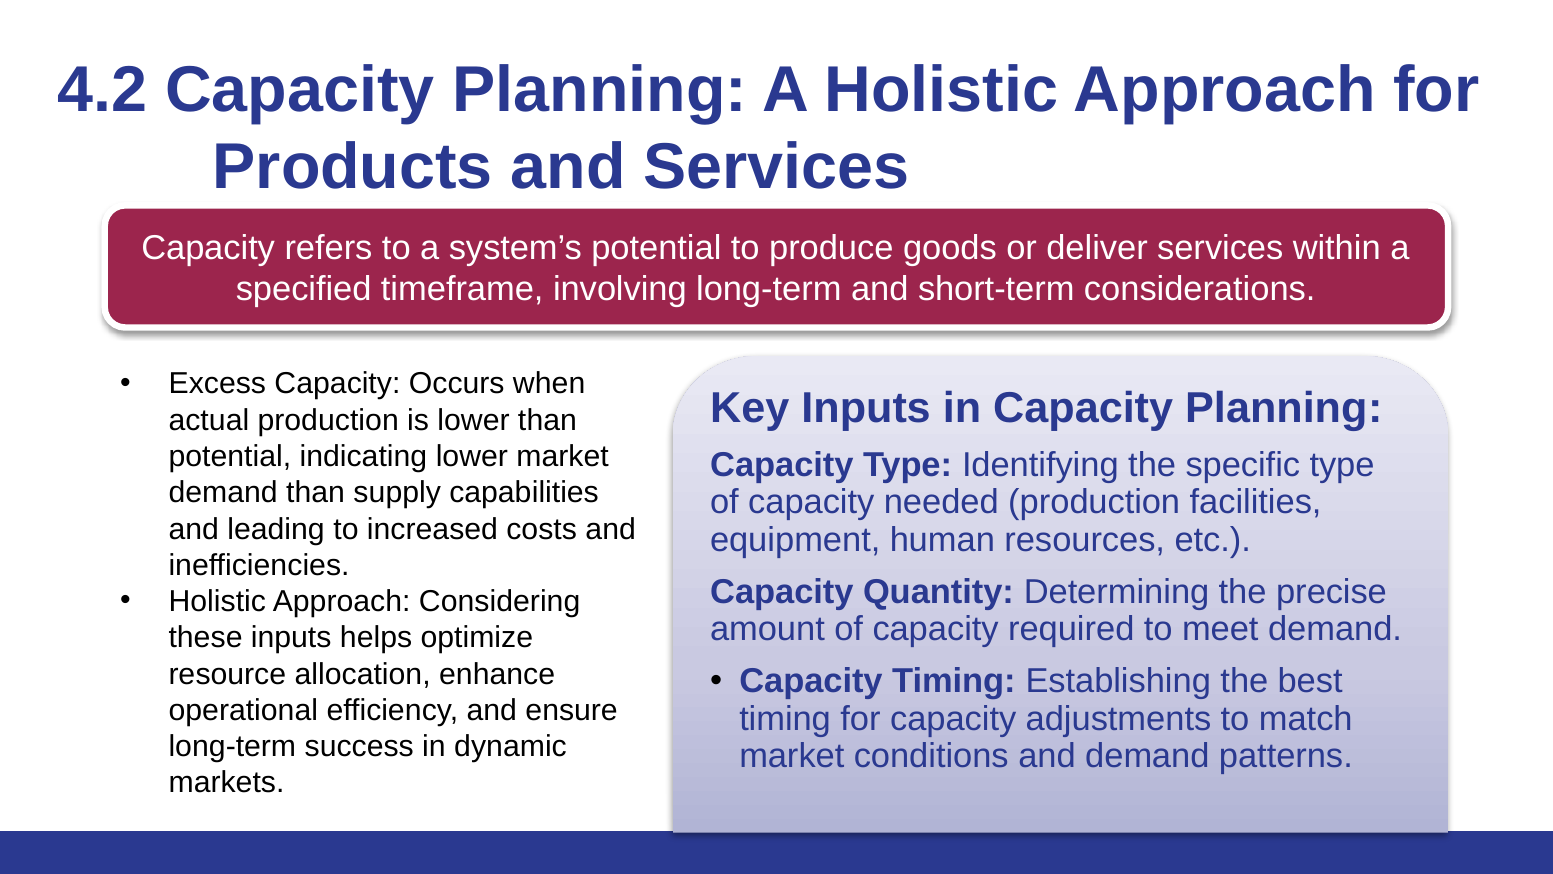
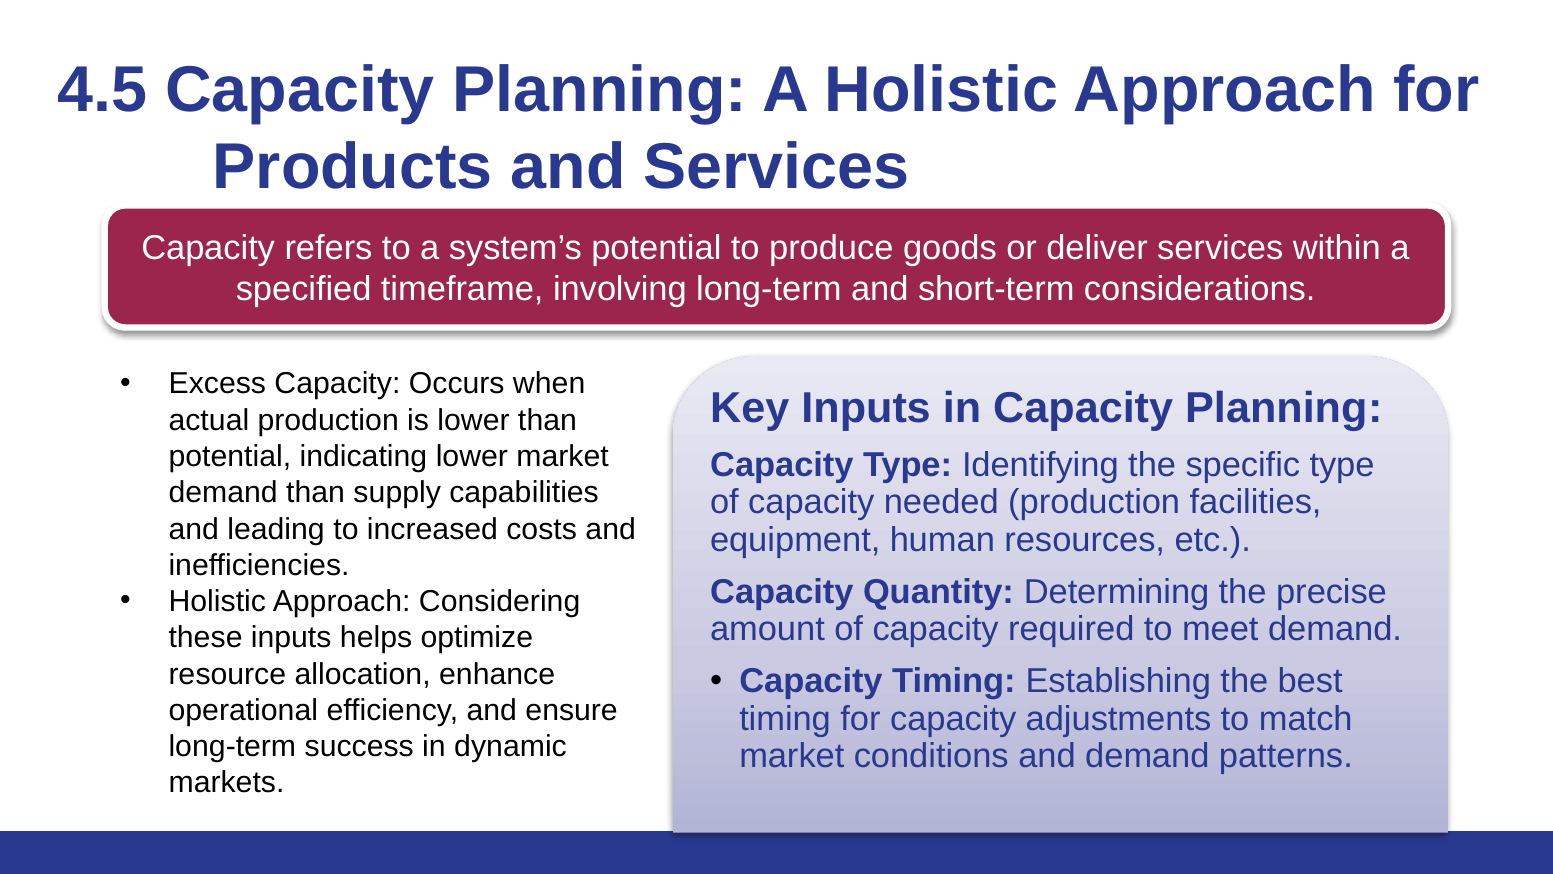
4.2: 4.2 -> 4.5 (102, 90)
